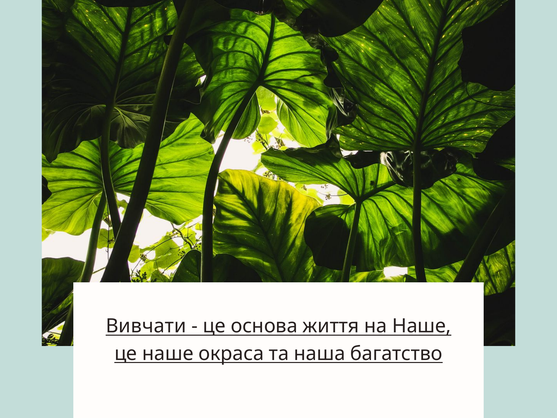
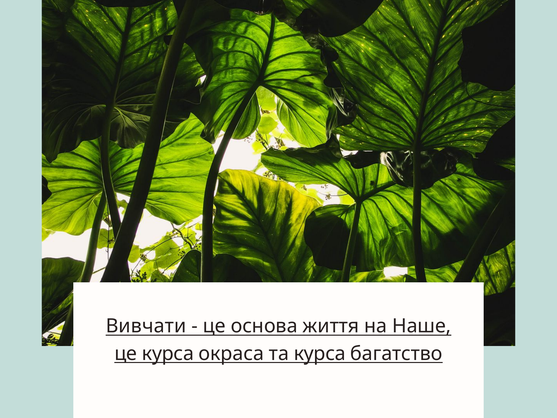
це наше: наше -> курса (168, 353)
та наша: наша -> курса (320, 353)
